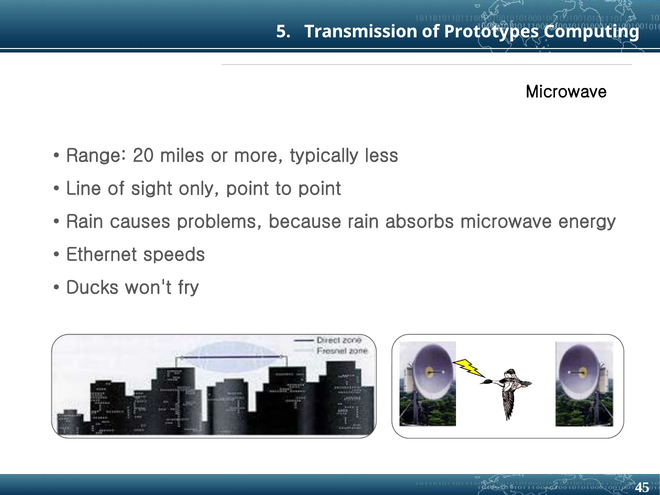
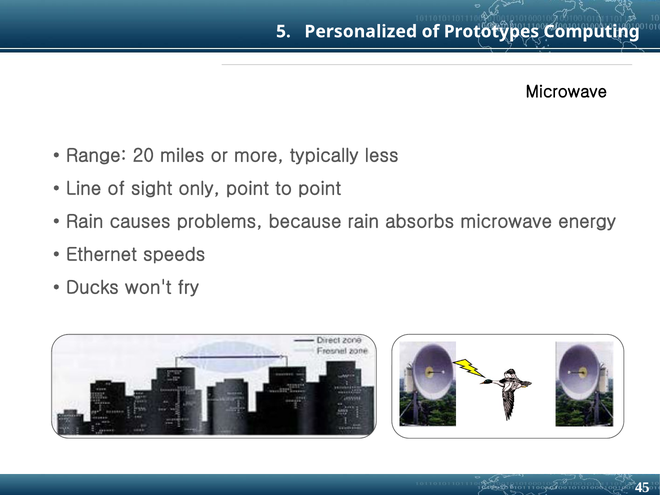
Transmission: Transmission -> Personalized (361, 32)
